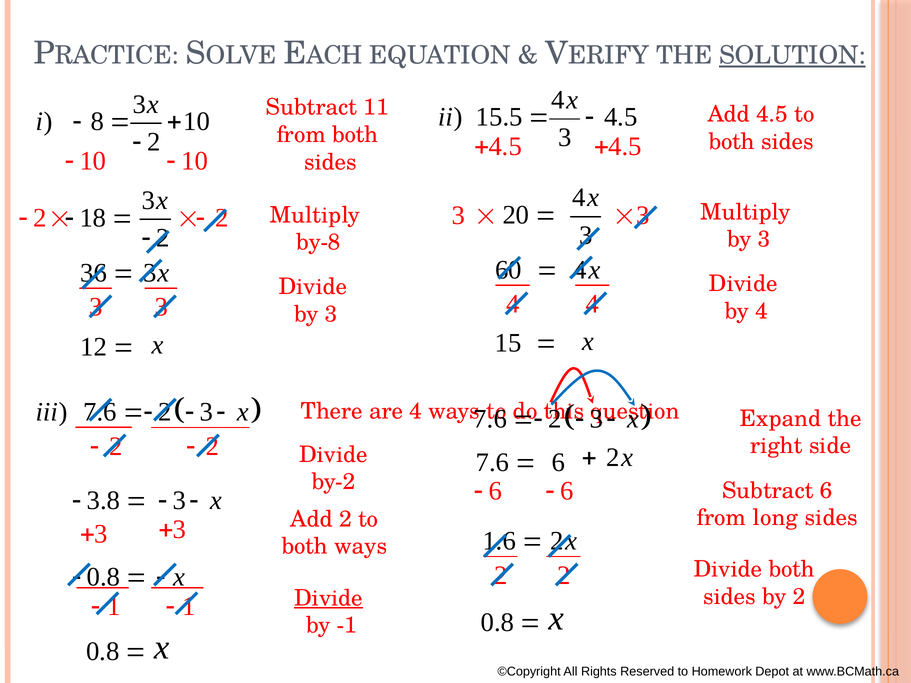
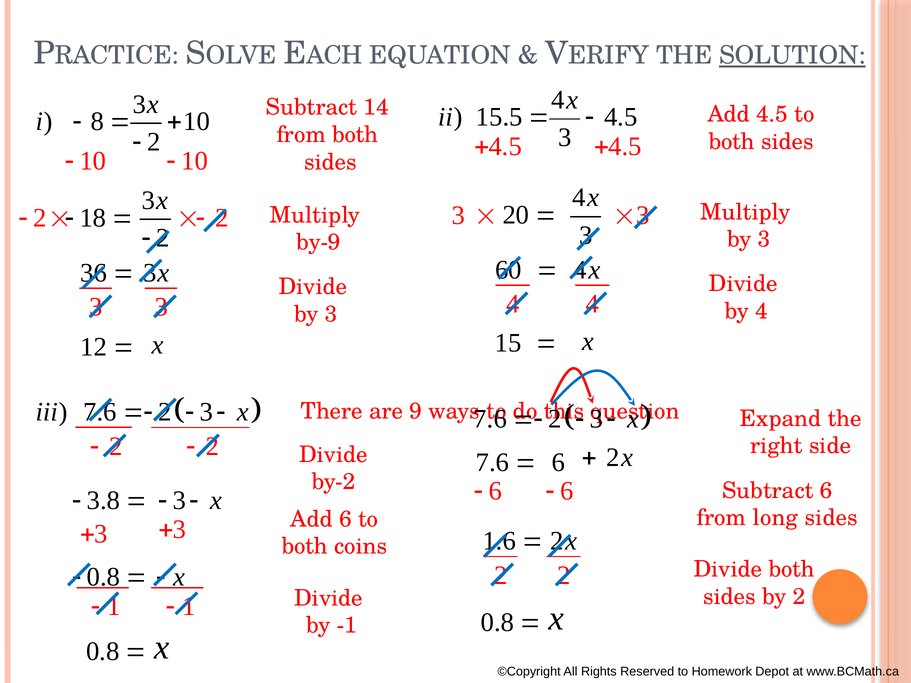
11: 11 -> 14 (376, 107)
by-8: by-8 -> by-9 (318, 243)
are 4: 4 -> 9 (416, 412)
Add 2: 2 -> 6 (345, 519)
both ways: ways -> coins (361, 547)
Divide underline: present -> none (329, 598)
